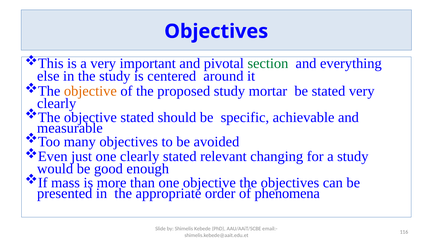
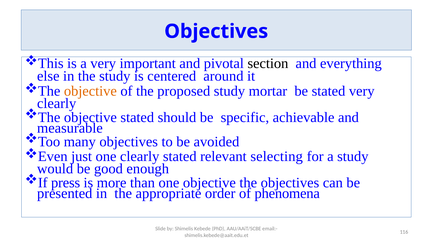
section colour: green -> black (268, 64)
changing: changing -> selecting (277, 157)
mass: mass -> press (66, 183)
